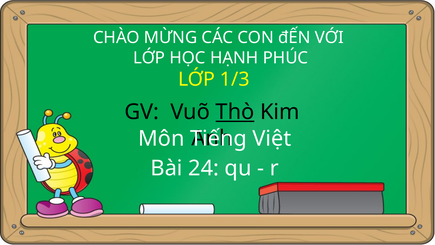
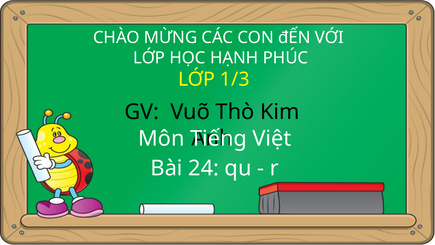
Thò underline: present -> none (235, 112)
